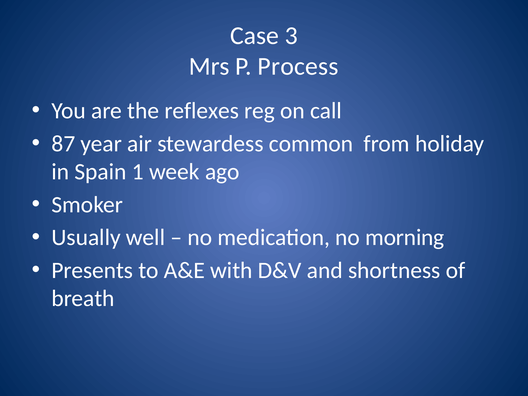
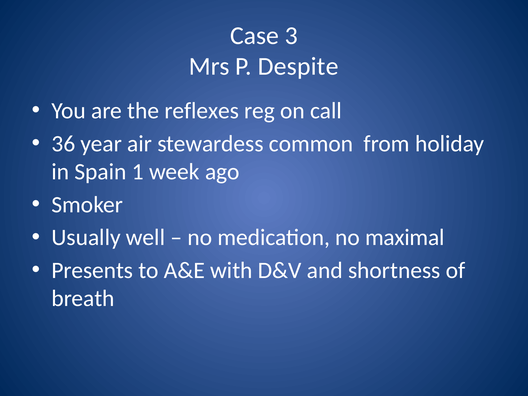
Process: Process -> Despite (298, 66)
87: 87 -> 36 (63, 144)
morning: morning -> maximal (405, 238)
